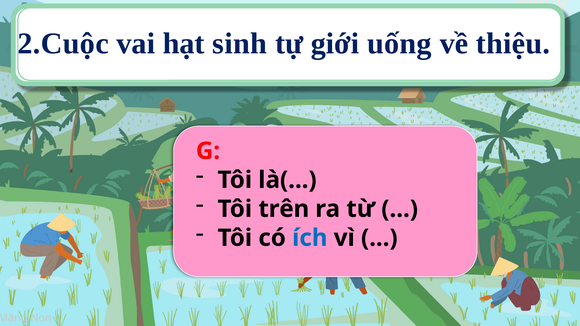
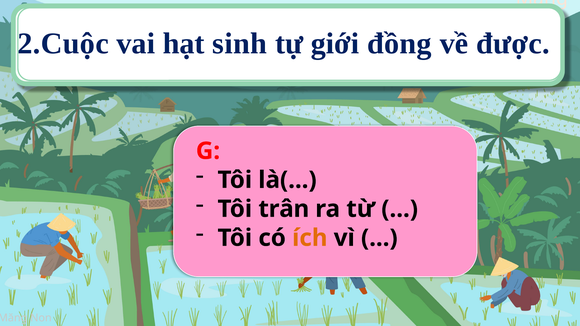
uống: uống -> đồng (399, 44)
thiệu: thiệu -> được (513, 44)
trên: trên -> trân (284, 209)
ích colour: blue -> orange (310, 238)
